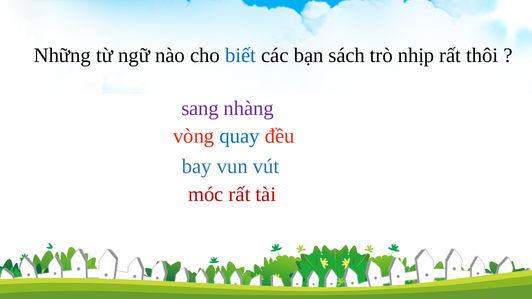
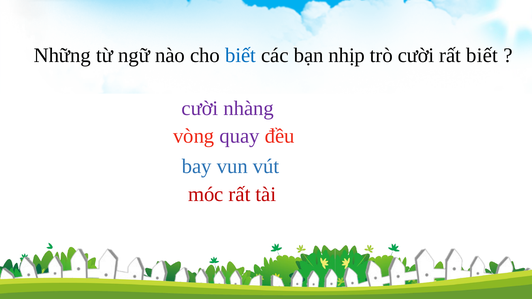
sách: sách -> nhịp (347, 55)
trò nhịp: nhịp -> cười (416, 55)
rất thôi: thôi -> biết (482, 55)
sang: sang -> cười (200, 109)
quay colour: blue -> purple (240, 136)
